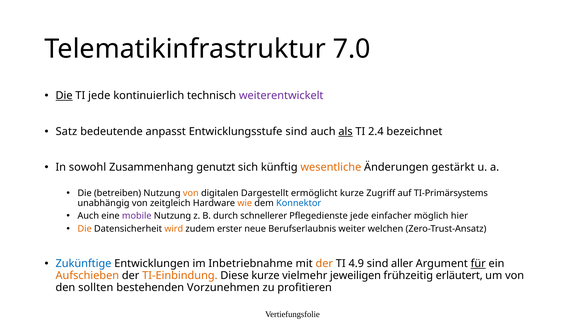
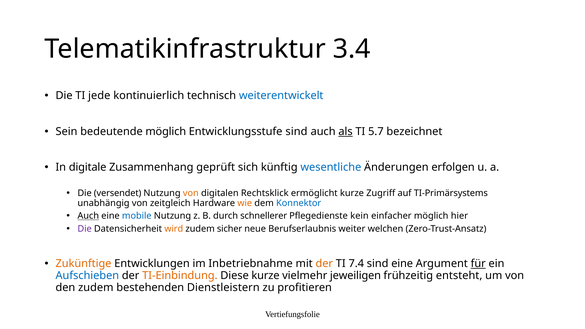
7.0: 7.0 -> 3.4 (352, 49)
Die underline: present -> none (64, 96)
weiterentwickelt colour: purple -> blue (281, 96)
Satz: Satz -> Sein (66, 132)
bedeutende anpasst: anpasst -> möglich (166, 132)
2.4: 2.4 -> 5.7 (376, 132)
sowohl: sowohl -> digitale (88, 167)
genutzt: genutzt -> geprüft (216, 167)
wesentliche colour: orange -> blue (331, 167)
gestärkt: gestärkt -> erfolgen (453, 167)
betreiben: betreiben -> versendet (118, 193)
Dargestellt: Dargestellt -> Rechtsklick (265, 193)
Auch underline: none -> present (88, 216)
mobile colour: purple -> blue (137, 216)
Pflegedienste jede: jede -> kein (359, 216)
Die colour: orange -> purple (85, 229)
erster: erster -> sicher (230, 229)
Zukünftige colour: blue -> orange (84, 264)
4.9: 4.9 -> 7.4 (356, 264)
sind aller: aller -> eine (402, 264)
Aufschieben colour: orange -> blue (87, 276)
erläutert: erläutert -> entsteht (459, 276)
den sollten: sollten -> zudem (96, 287)
Vorzunehmen: Vorzunehmen -> Dienstleistern (223, 287)
